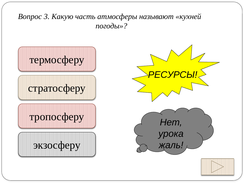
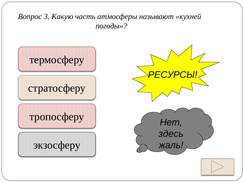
урока: урока -> здесь (171, 134)
